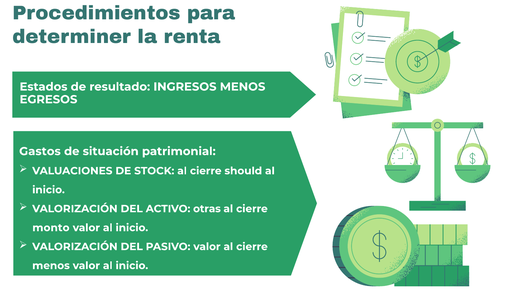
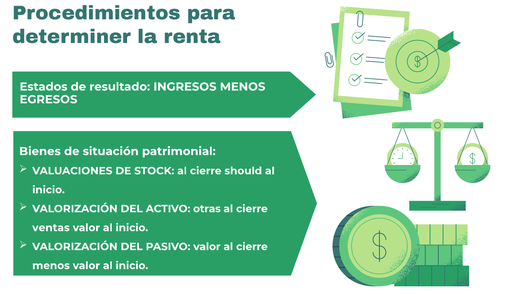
Gastos: Gastos -> Bienes (40, 151)
monto: monto -> ventas (51, 228)
